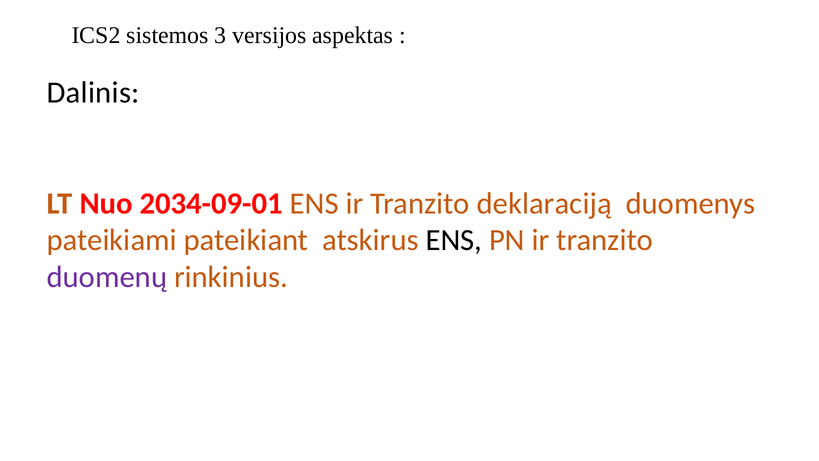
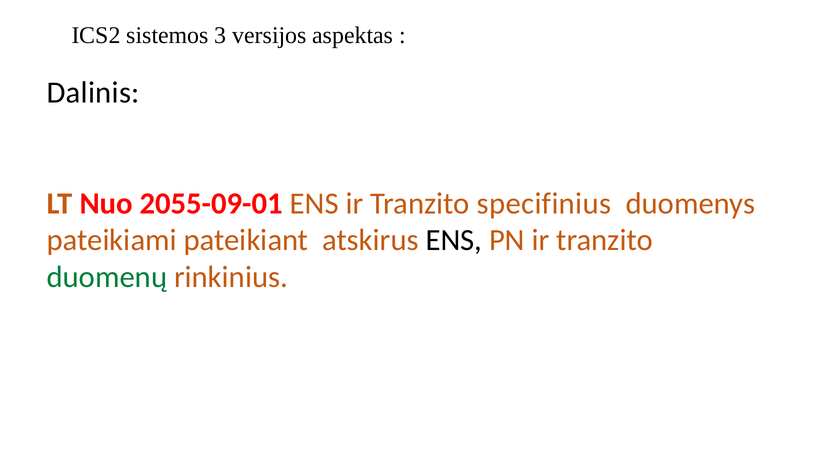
2034-09-01: 2034-09-01 -> 2055-09-01 (211, 203)
deklaraciją: deklaraciją -> specifinius (544, 203)
duomenų colour: purple -> green (107, 277)
